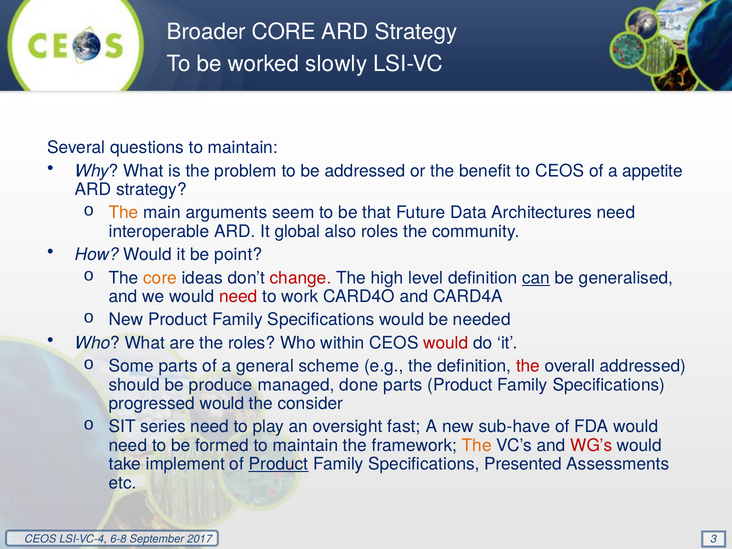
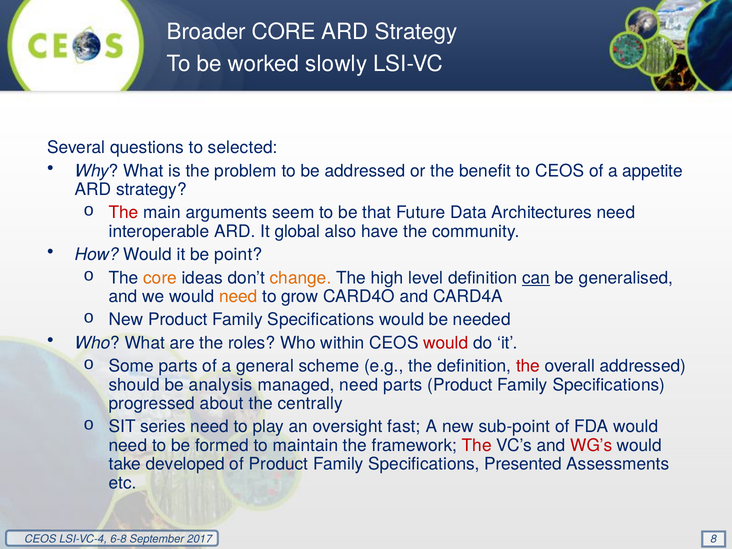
questions to maintain: maintain -> selected (243, 148)
The colour: orange -> red (124, 213)
also roles: roles -> have (380, 231)
change colour: red -> orange (301, 278)
need colour: red -> orange (238, 297)
work: work -> grow (300, 297)
produce: produce -> analysis (221, 385)
managed done: done -> need (359, 385)
progressed would: would -> about (222, 404)
consider: consider -> centrally (310, 404)
sub-have: sub-have -> sub-point (514, 427)
The colour: orange -> red (477, 445)
implement: implement -> developed (185, 464)
Product underline: present -> none (279, 464)
3: 3 -> 8 (714, 539)
